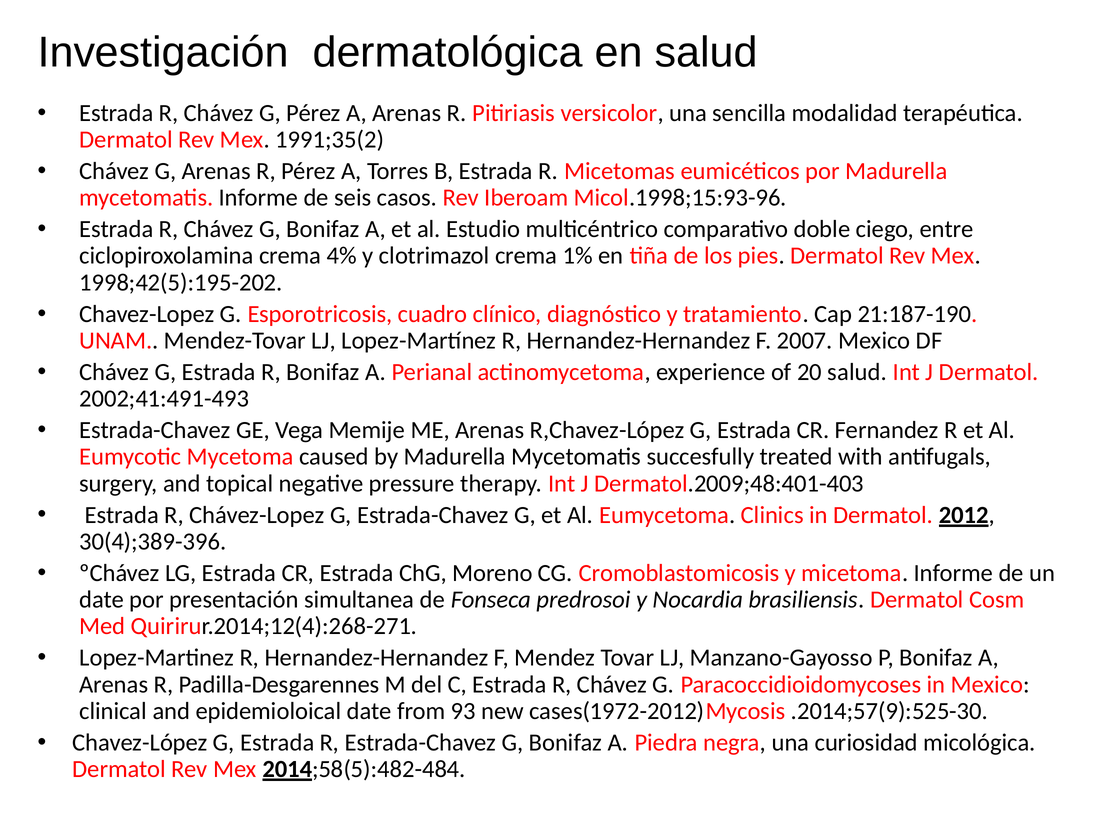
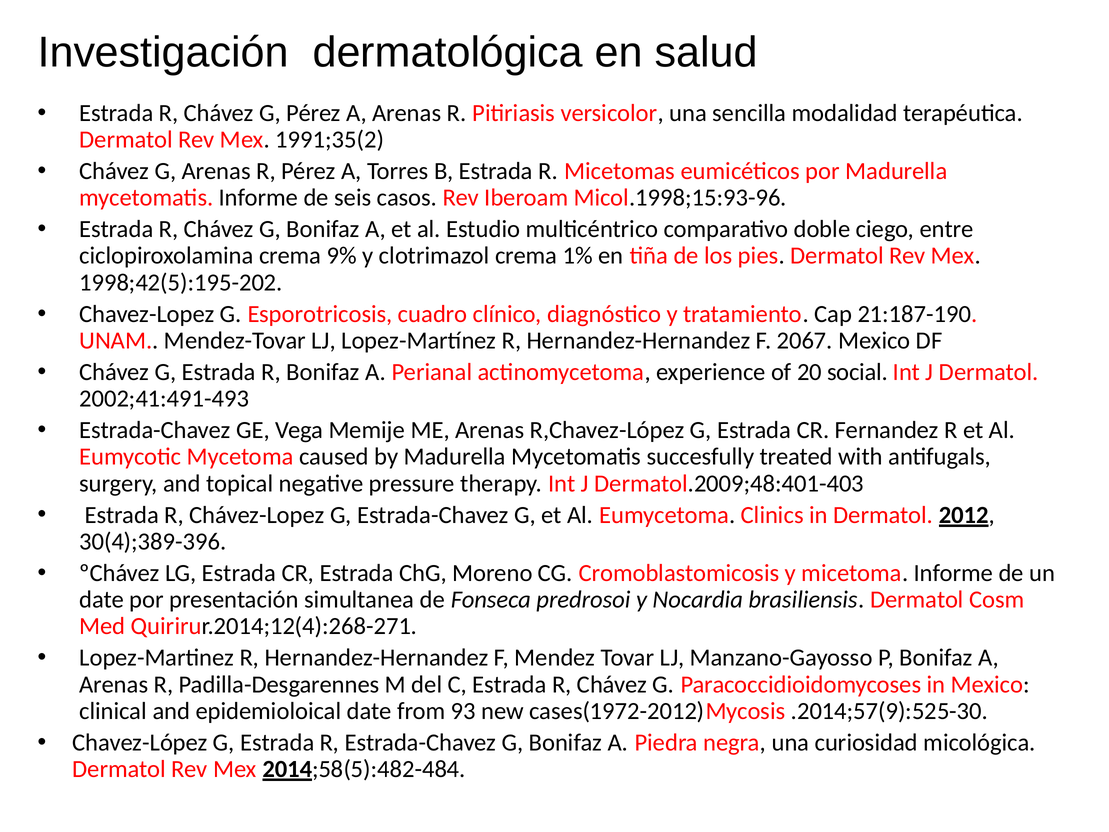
4%: 4% -> 9% (342, 256)
2007: 2007 -> 2067 (805, 340)
20 salud: salud -> social (857, 372)
